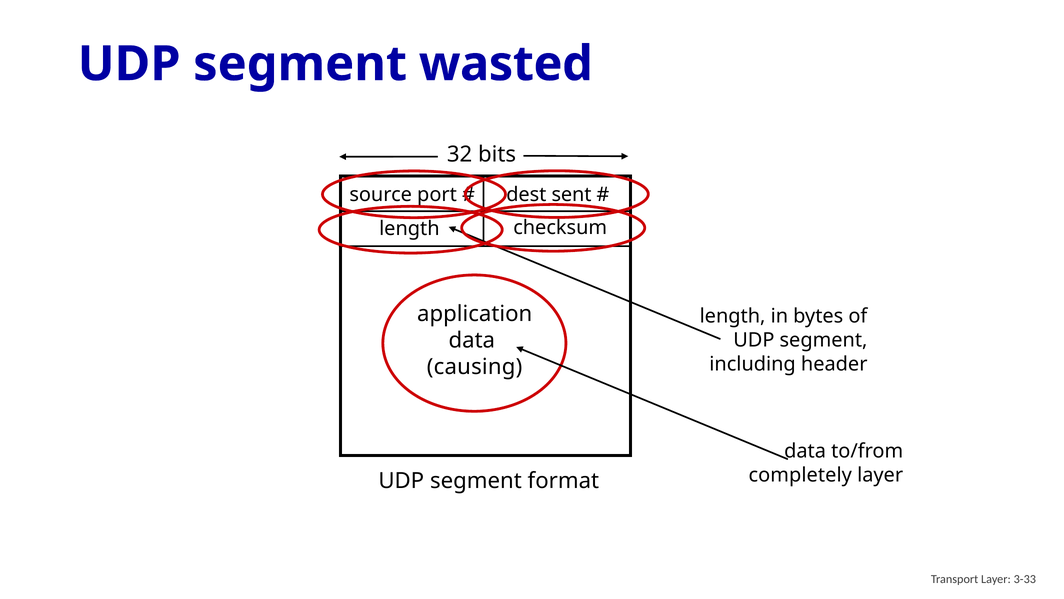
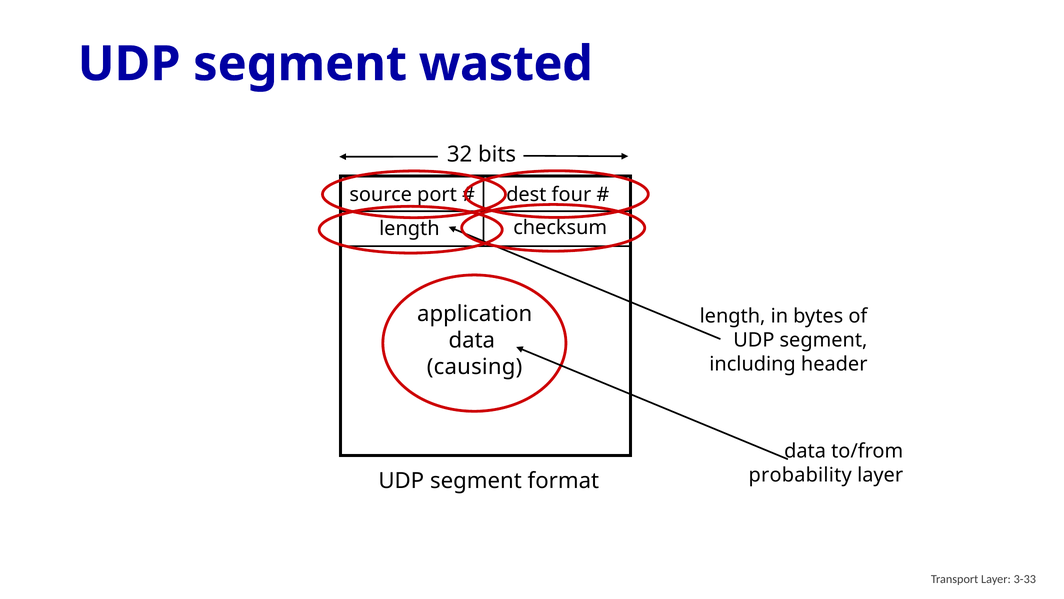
sent: sent -> four (571, 194)
completely: completely -> probability (800, 475)
